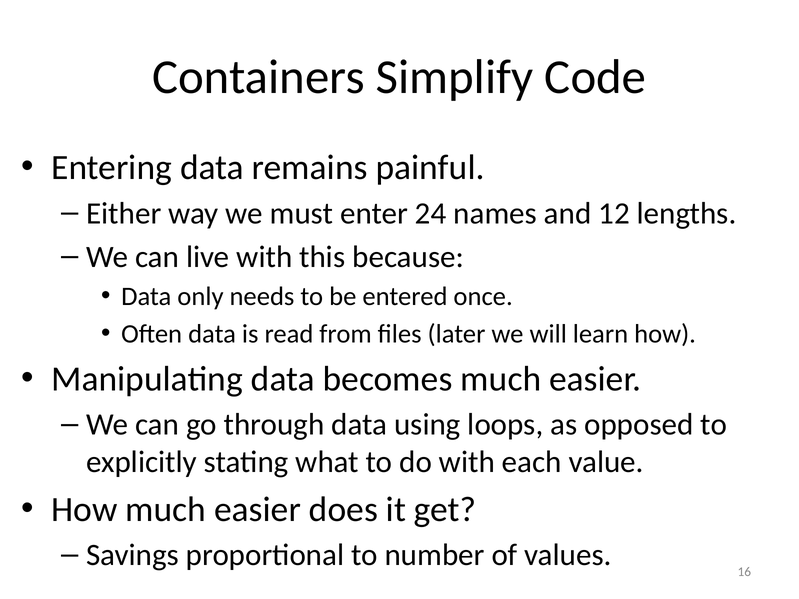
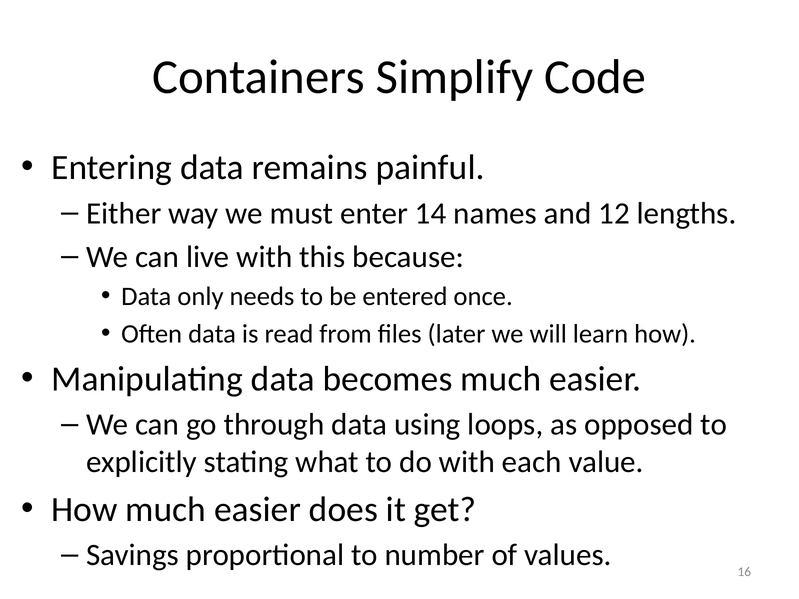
24: 24 -> 14 (431, 213)
